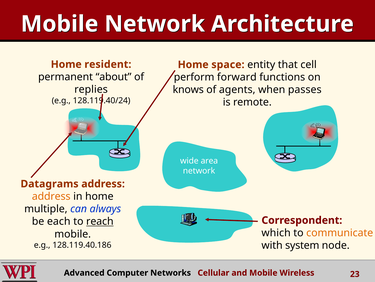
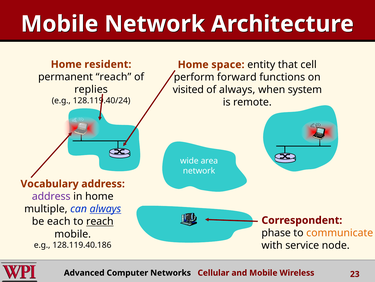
permanent about: about -> reach (113, 77)
knows: knows -> visited (188, 89)
of agents: agents -> always (237, 89)
passes: passes -> system (305, 89)
Datagrams: Datagrams -> Vocabulary (50, 183)
address colour: orange -> purple (51, 196)
always underline: none -> present (105, 208)
which: which -> phase (276, 232)
system: system -> service (302, 245)
